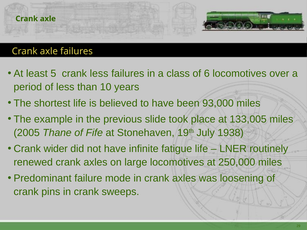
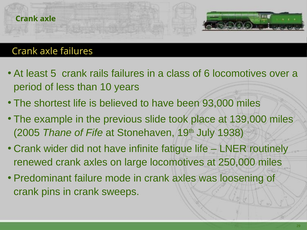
crank less: less -> rails (99, 74)
133,005: 133,005 -> 139,000 (248, 119)
